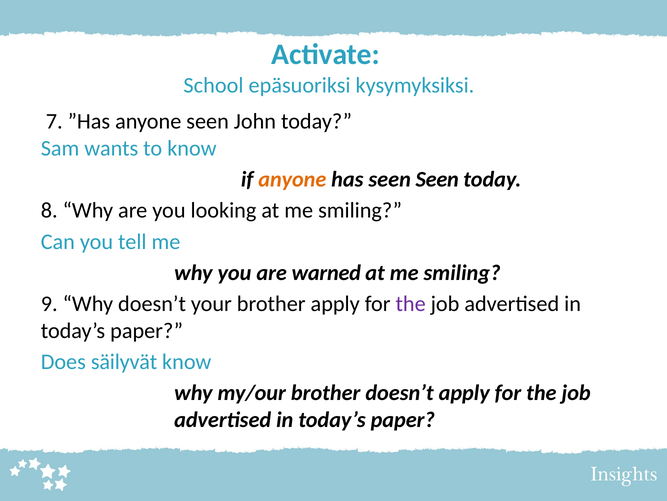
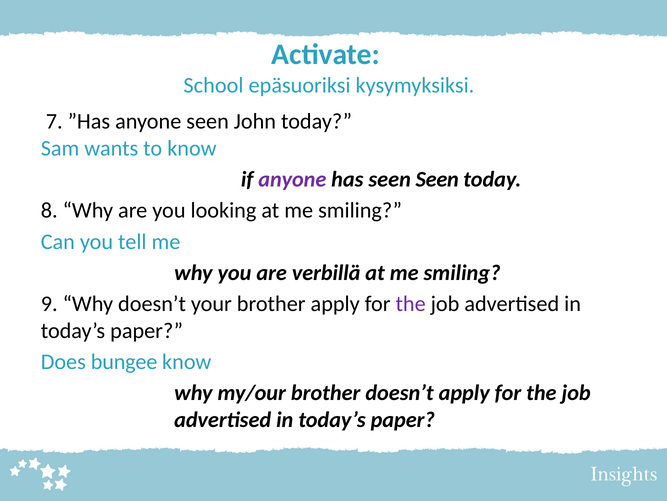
anyone colour: orange -> purple (292, 179)
warned: warned -> verbillä (326, 272)
säilyvät: säilyvät -> bungee (124, 361)
